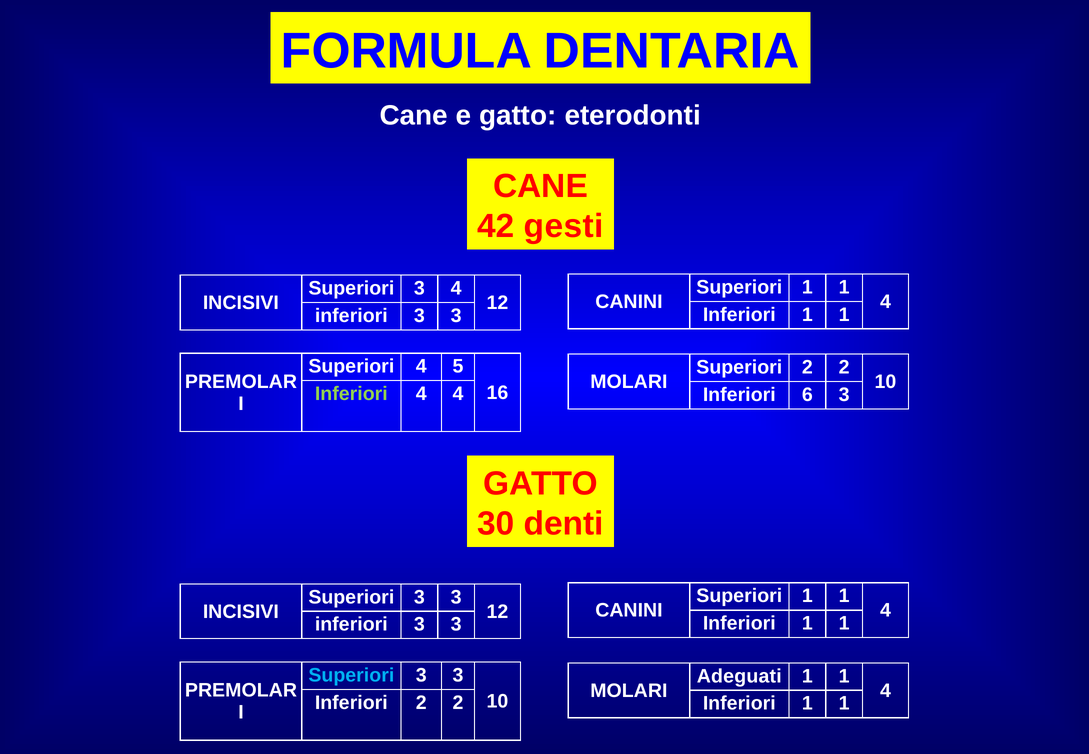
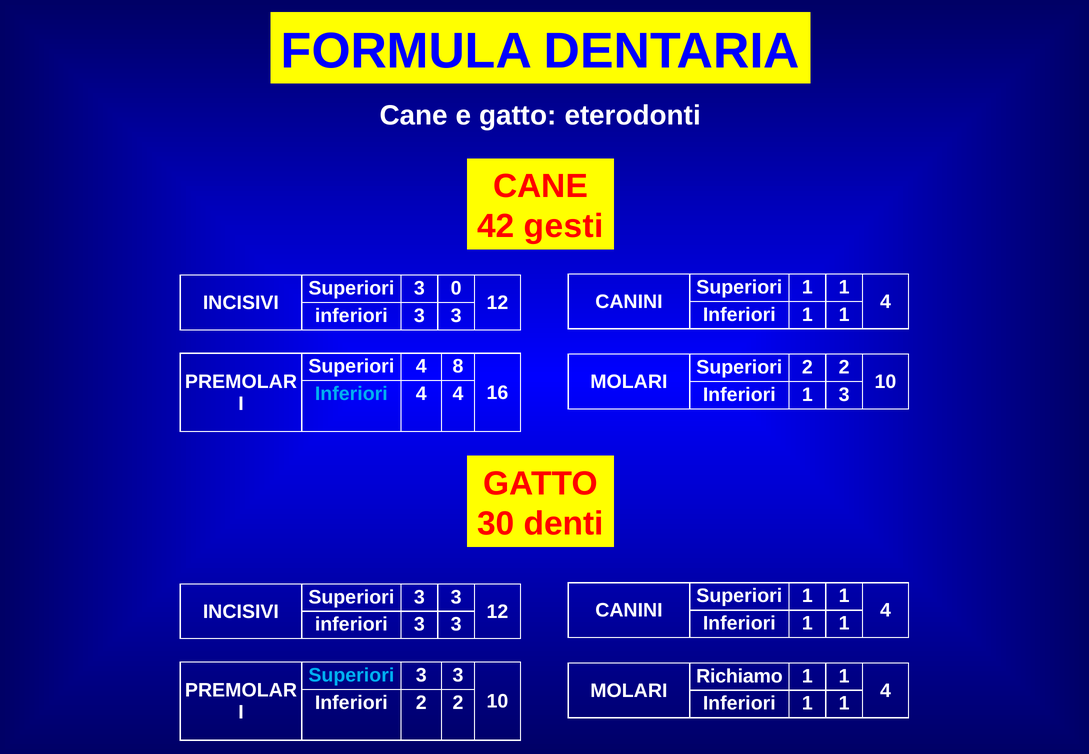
3 4: 4 -> 0 (456, 288)
5: 5 -> 8 (458, 366)
Inferiori colour: light green -> light blue (351, 394)
6: 6 -> 1 (807, 395)
Adeguati: Adeguati -> Richiamo (739, 676)
